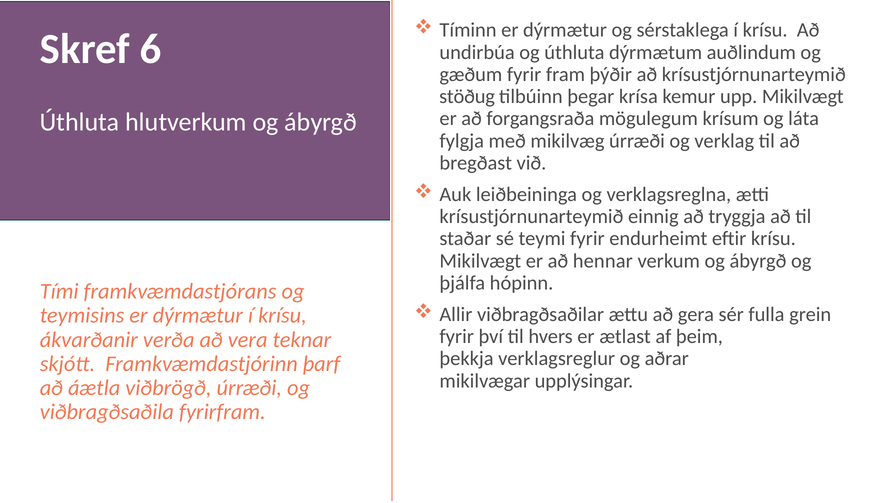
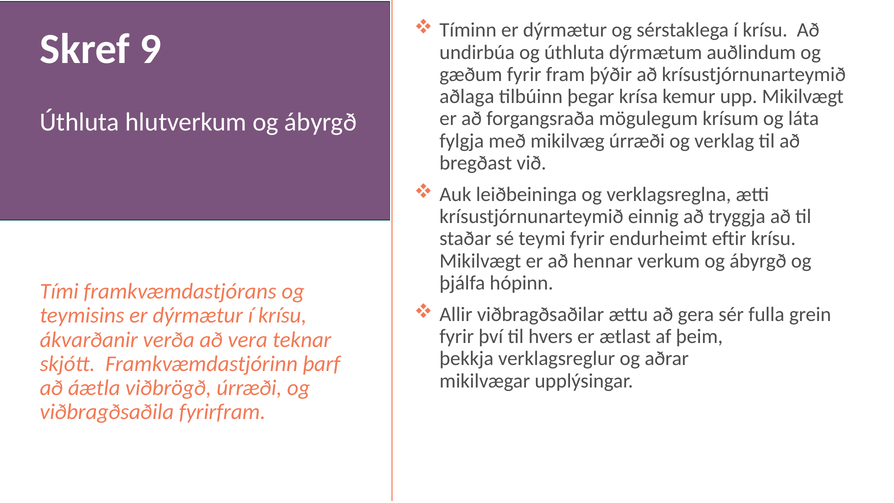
6: 6 -> 9 (151, 49)
stöðug: stöðug -> aðlaga (467, 97)
